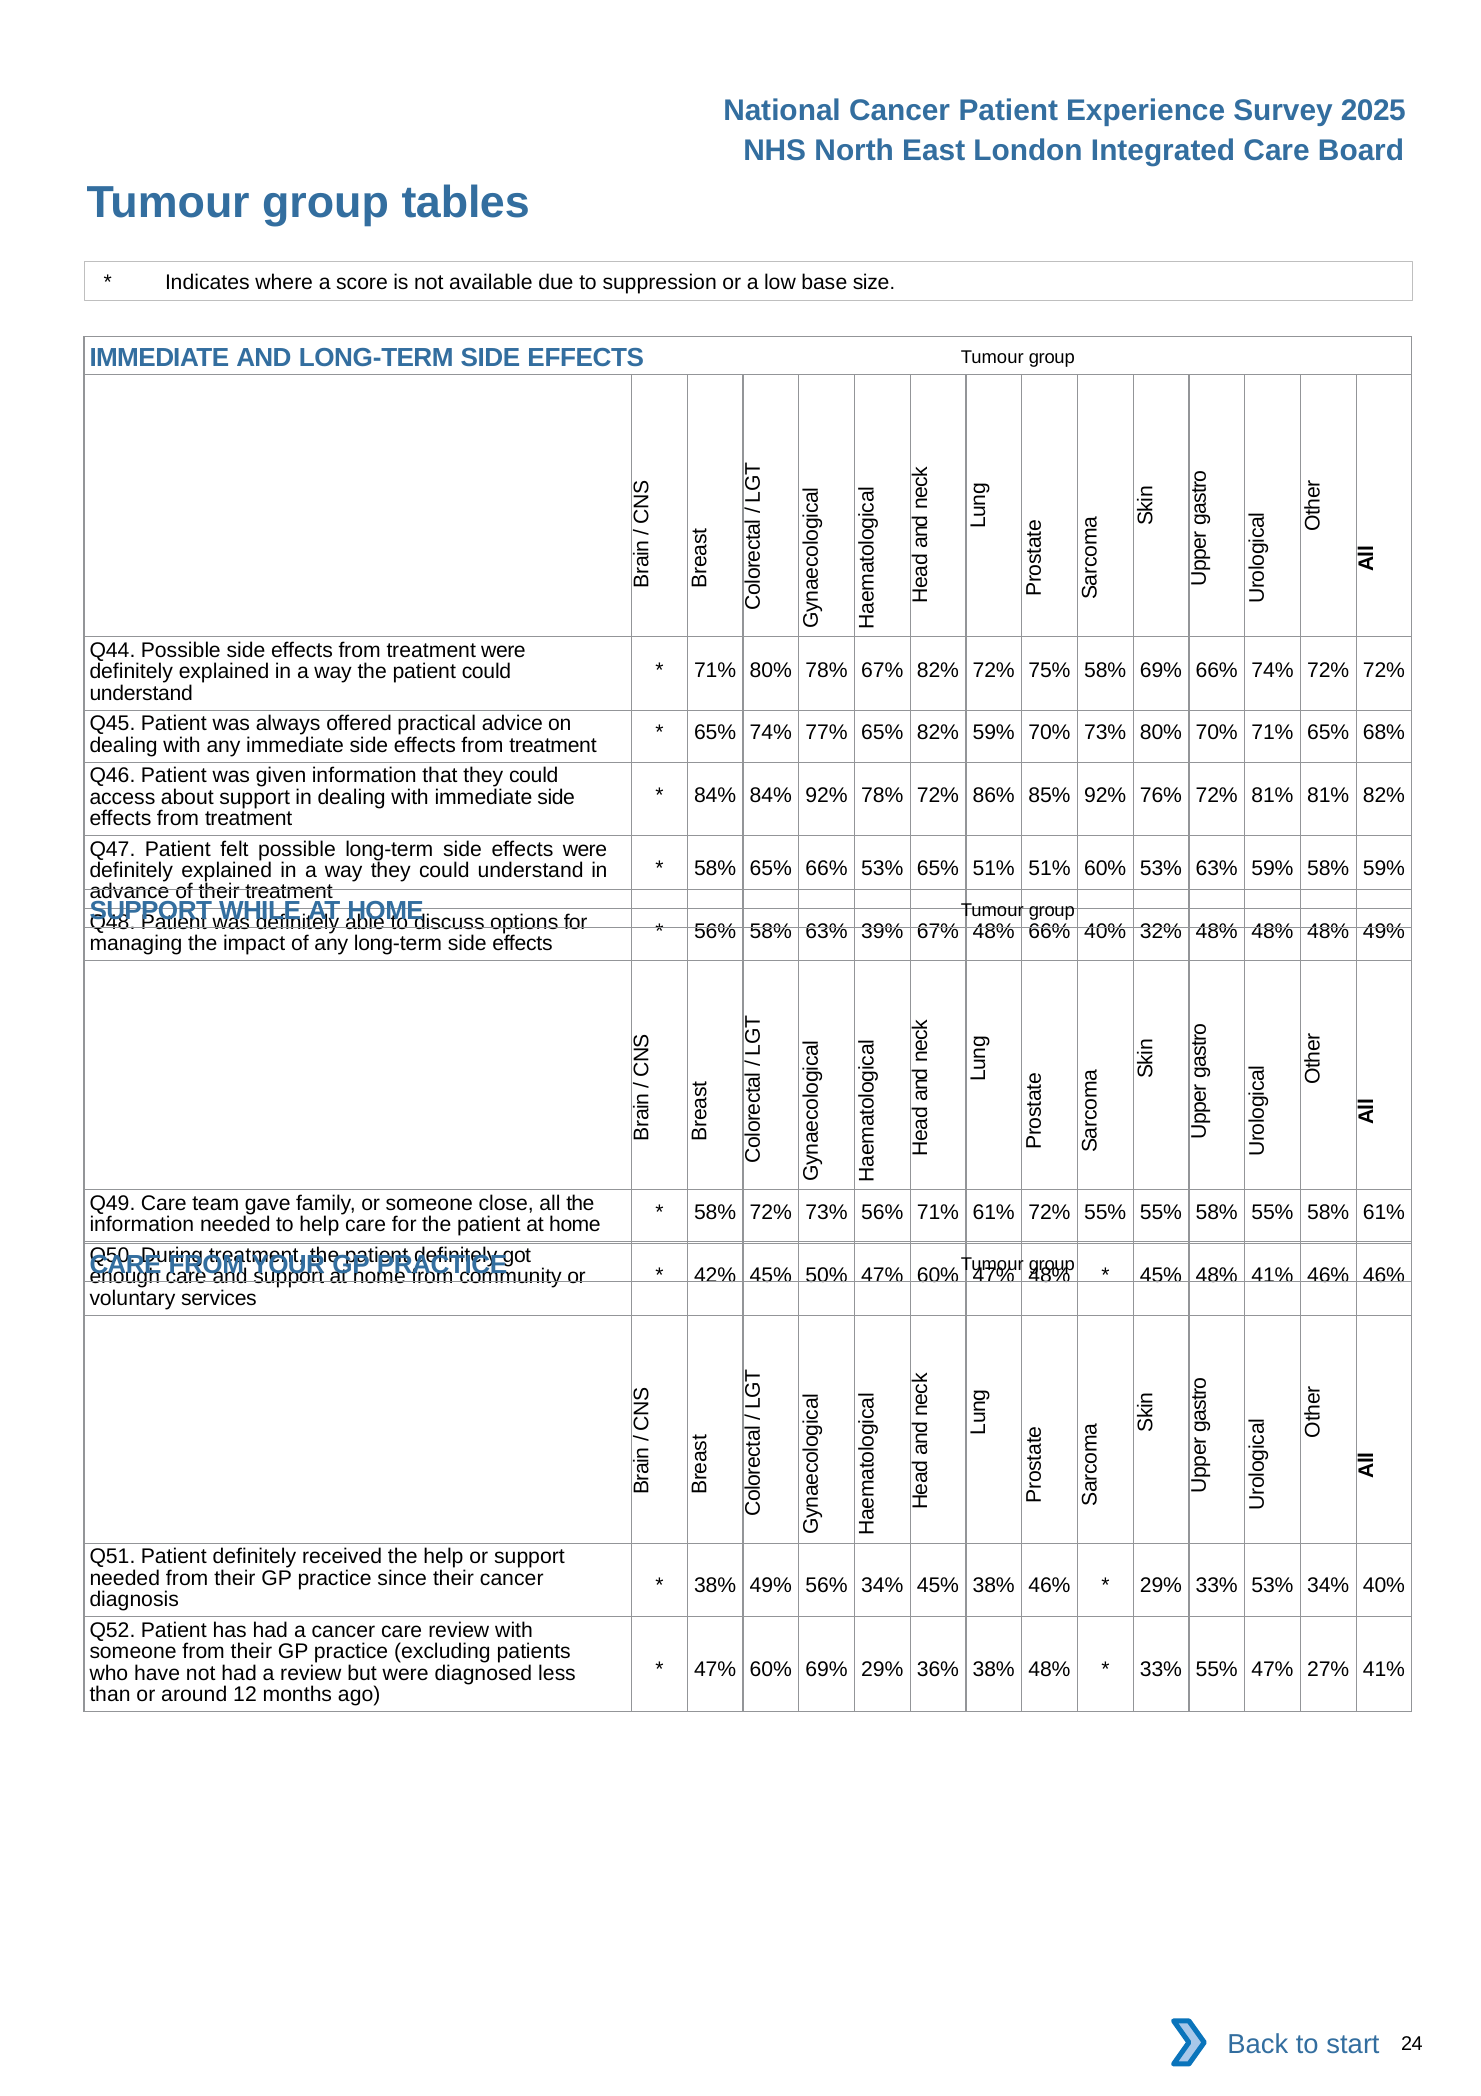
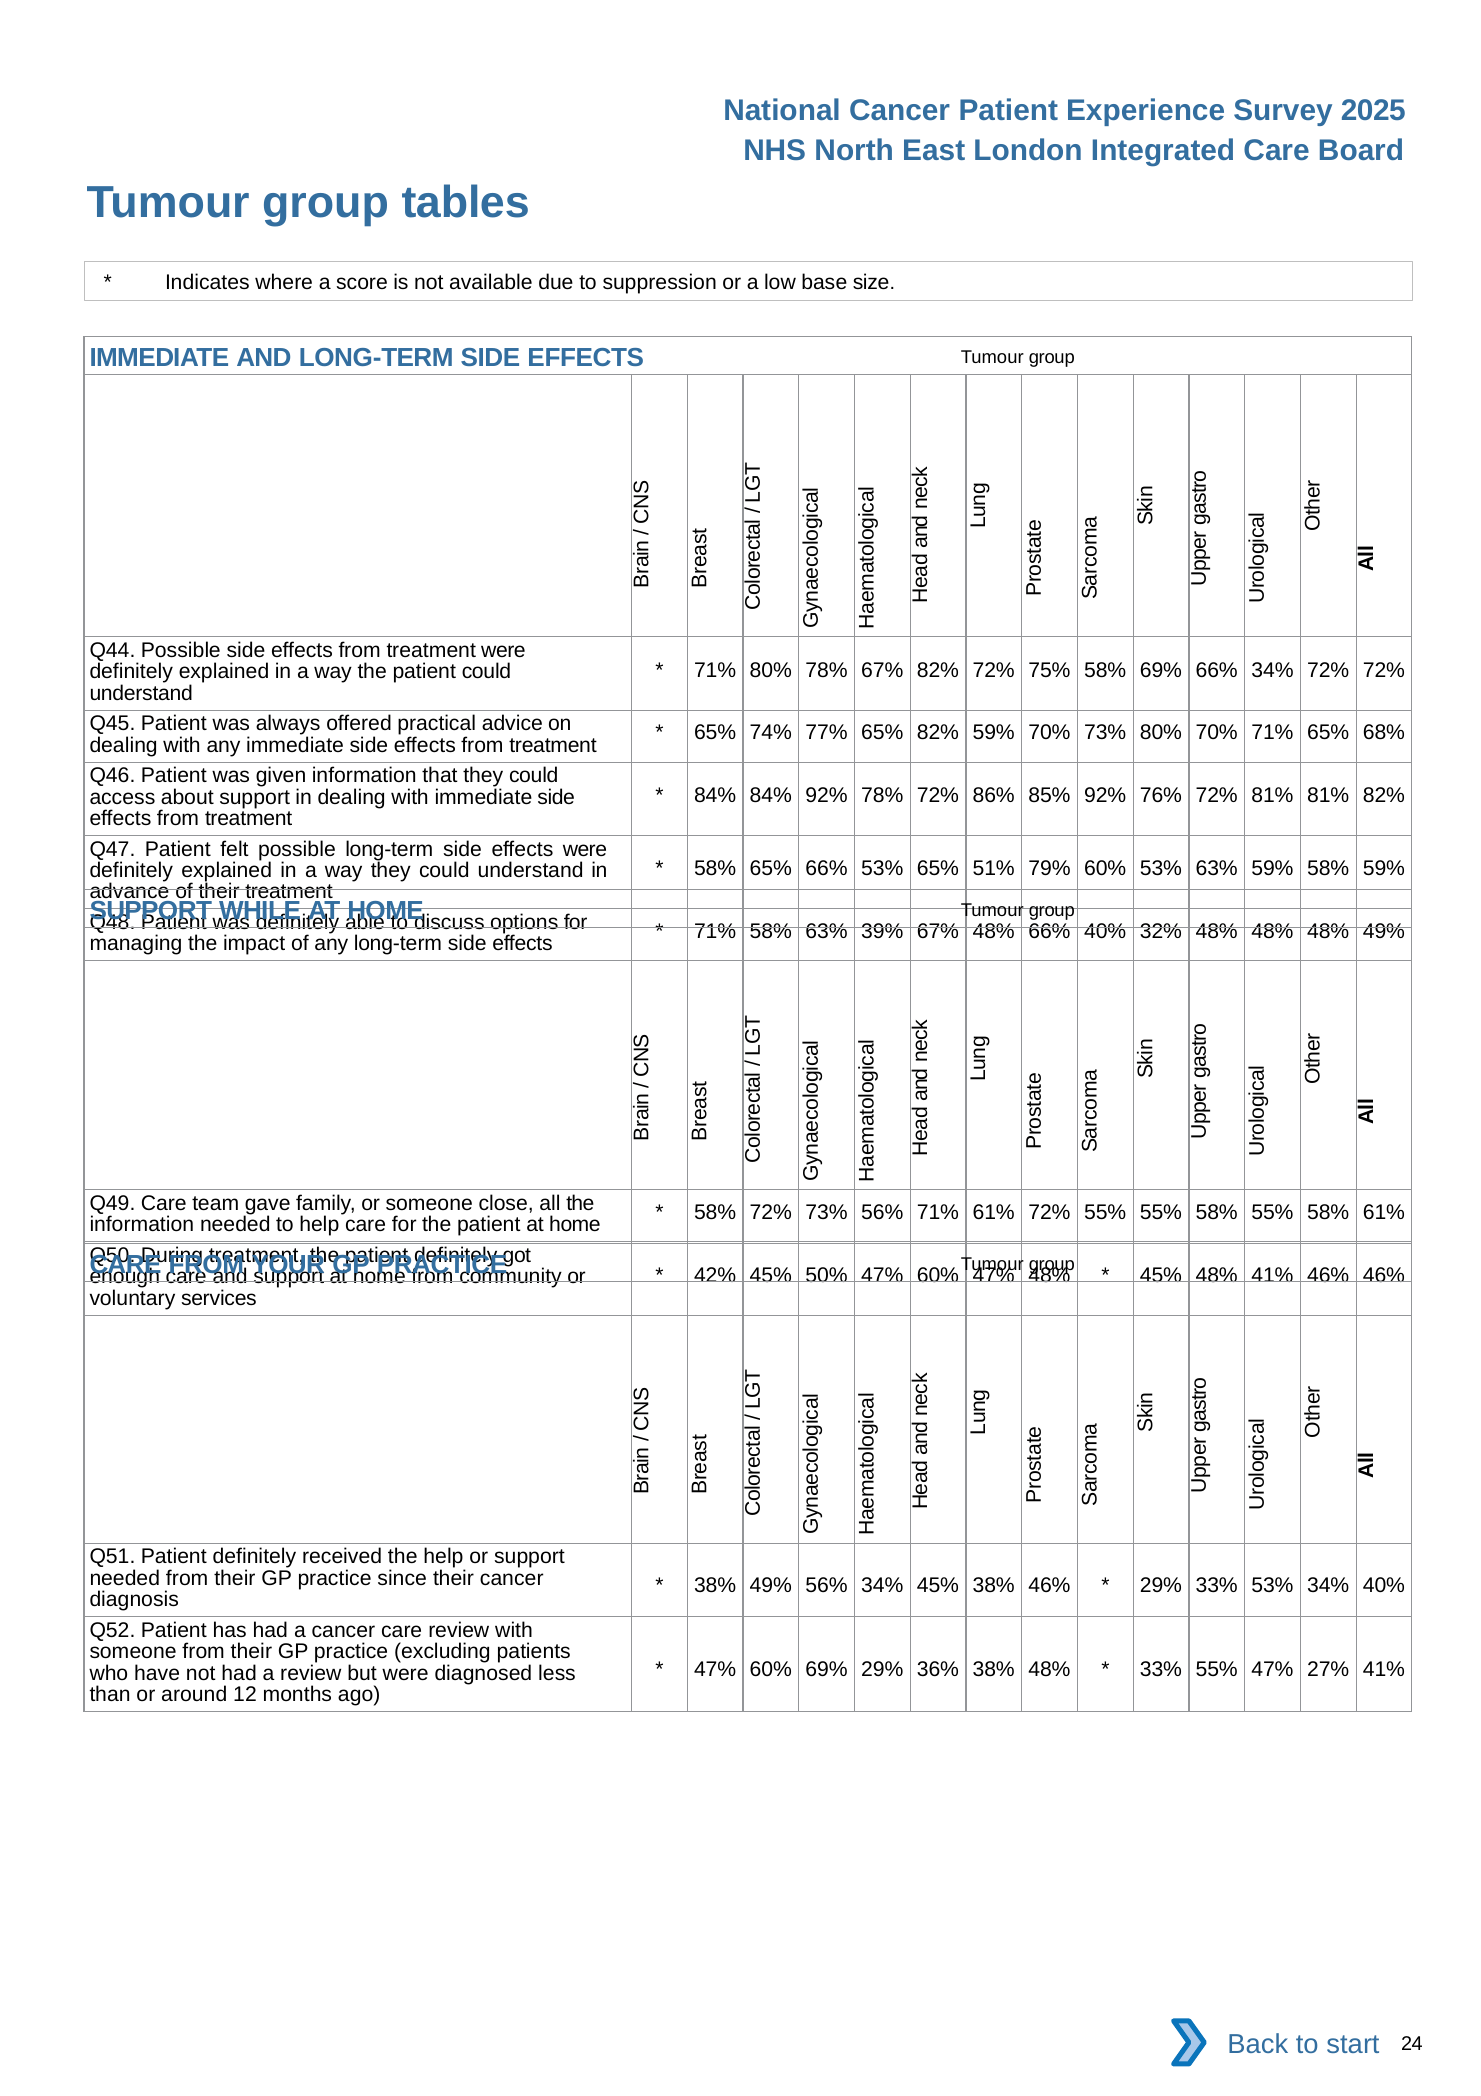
66% 74%: 74% -> 34% (1273, 670)
51% 51%: 51% -> 79% (1050, 869)
56%: 56% -> 71% (715, 931)
